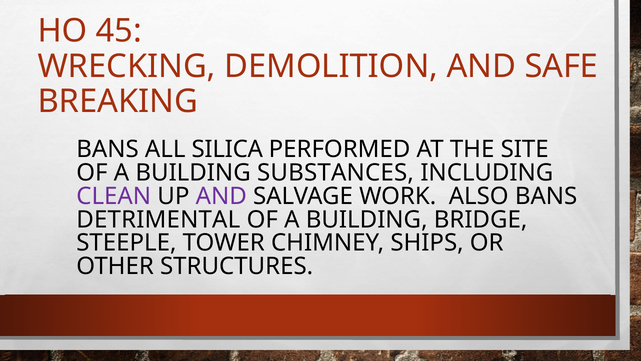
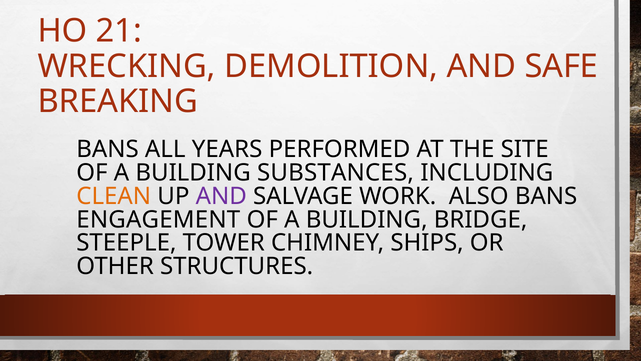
45: 45 -> 21 (119, 31)
SILICA: SILICA -> YEARS (227, 149)
CLEAN colour: purple -> orange (114, 196)
DETRIMENTAL: DETRIMENTAL -> ENGAGEMENT (158, 219)
